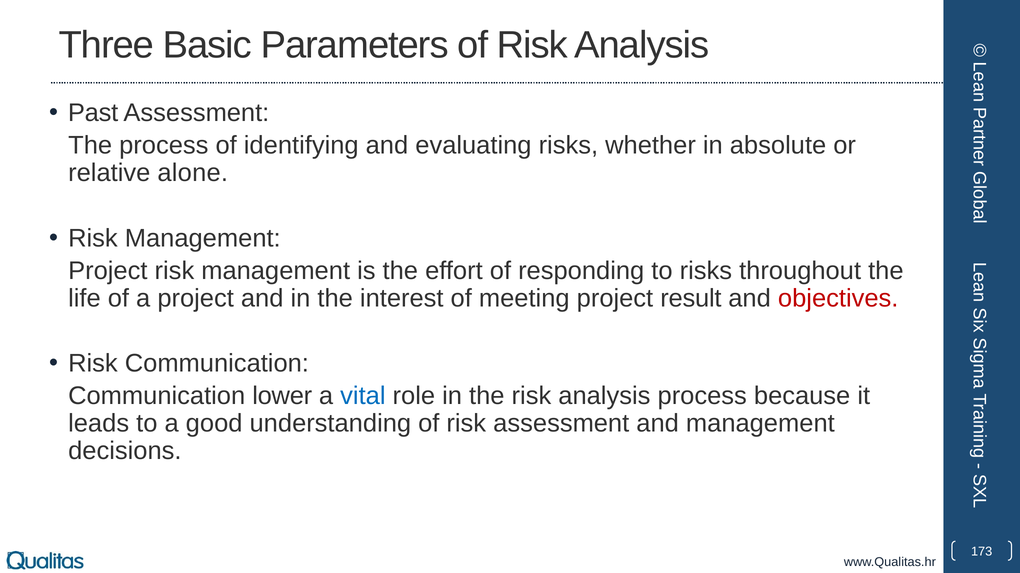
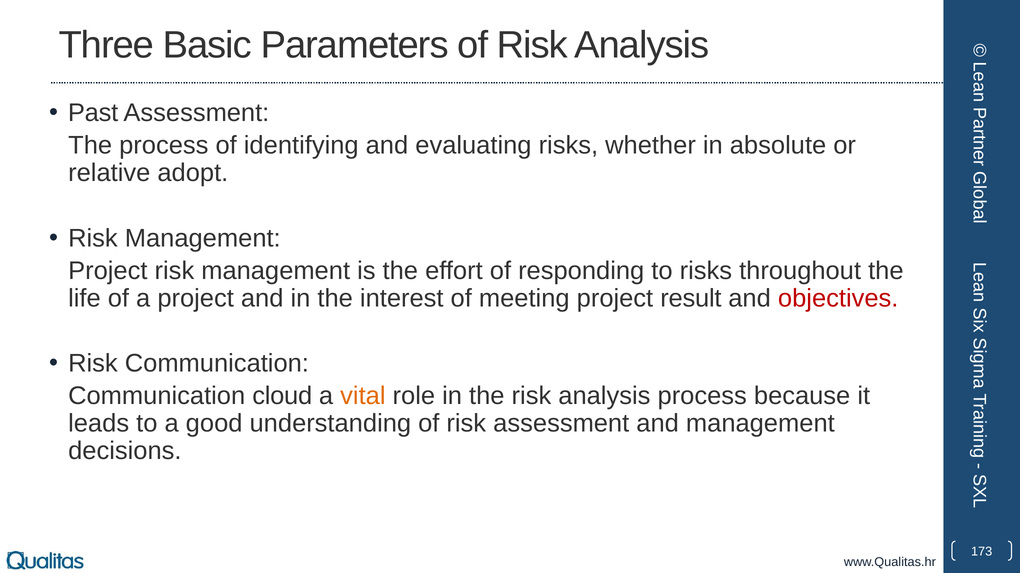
alone: alone -> adopt (193, 173)
lower: lower -> cloud (282, 396)
vital colour: blue -> orange (363, 396)
